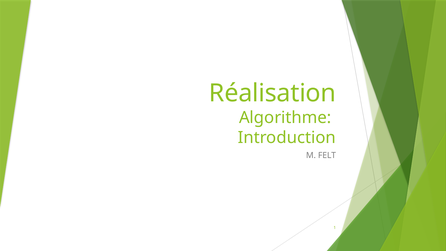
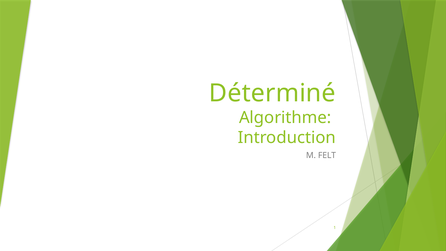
Réalisation: Réalisation -> Déterminé (272, 93)
